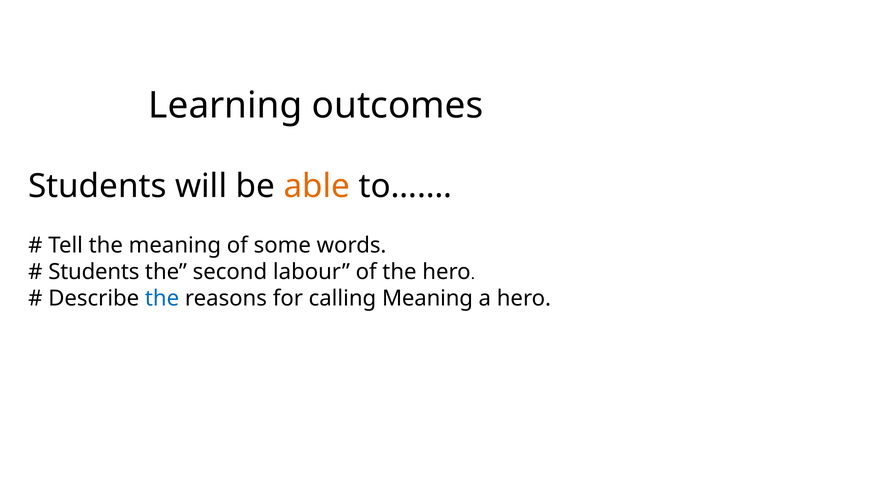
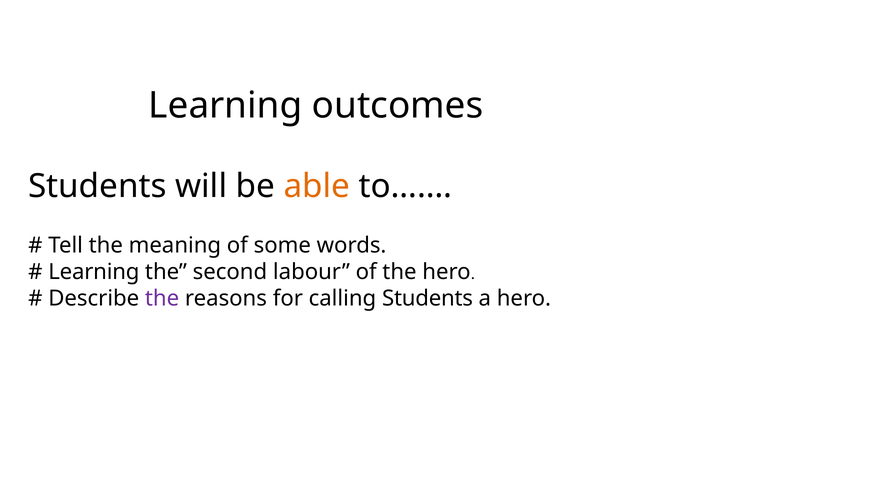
Students: Students -> Learning (94, 272)
the colour: blue -> purple (162, 299)
calling Meaning: Meaning -> Students (428, 299)
